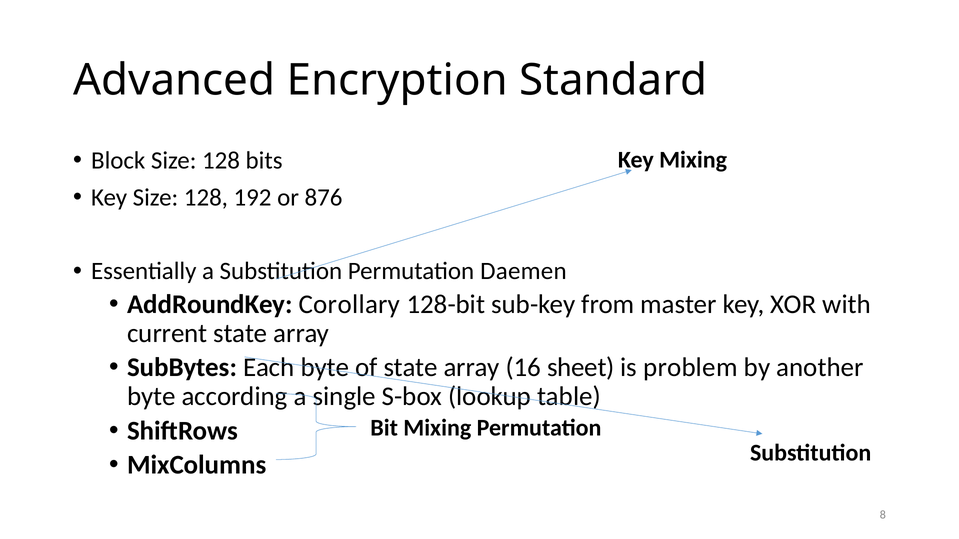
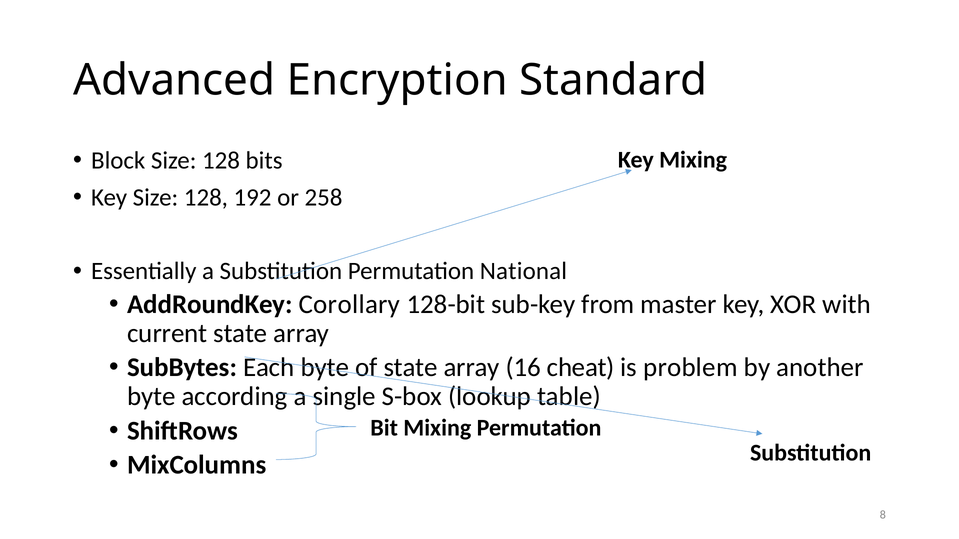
876: 876 -> 258 (324, 197)
Daemen: Daemen -> National (523, 271)
sheet: sheet -> cheat (581, 368)
